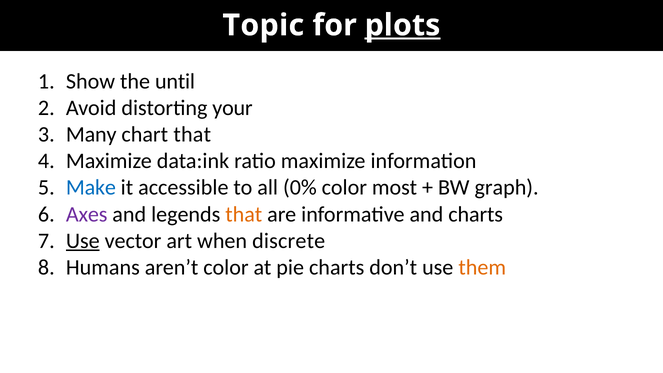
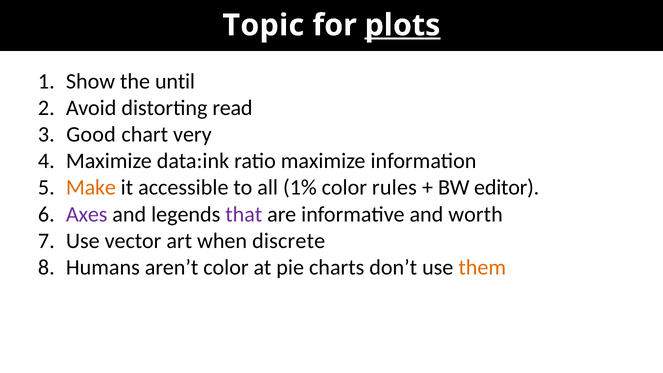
your: your -> read (232, 108)
Many: Many -> Good (91, 135)
chart that: that -> very (192, 135)
Make colour: blue -> orange (91, 188)
0%: 0% -> 1% (300, 188)
most: most -> rules (394, 188)
graph: graph -> editor (507, 188)
that colour: orange -> purple (244, 214)
and charts: charts -> worth (476, 214)
Use underline: present -> none (83, 241)
